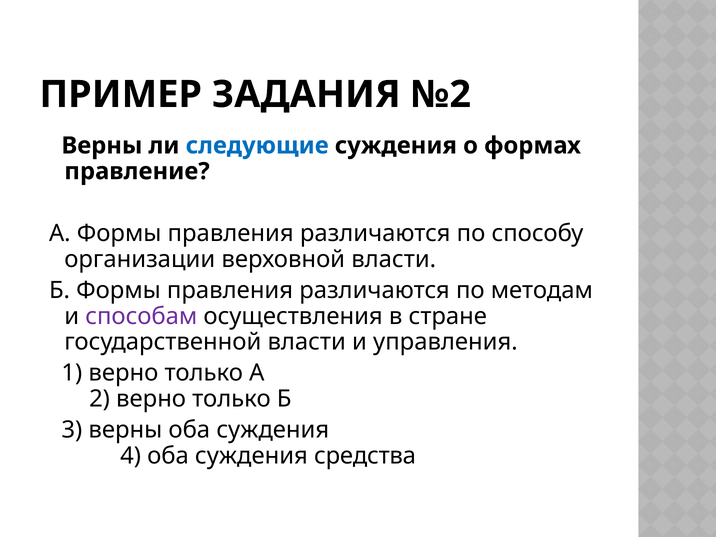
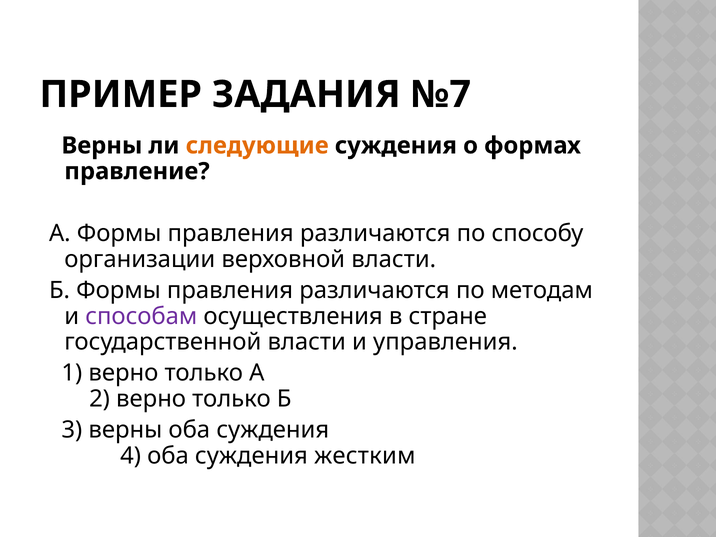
№2: №2 -> №7 (441, 95)
следующие colour: blue -> orange (257, 146)
средства: средства -> жестким (365, 456)
